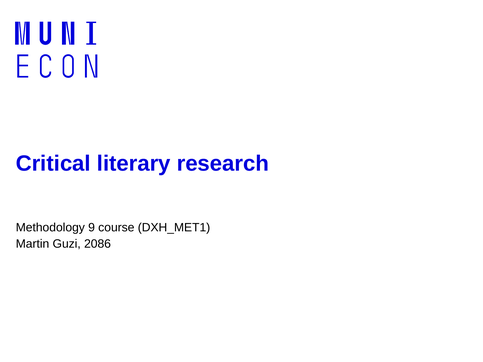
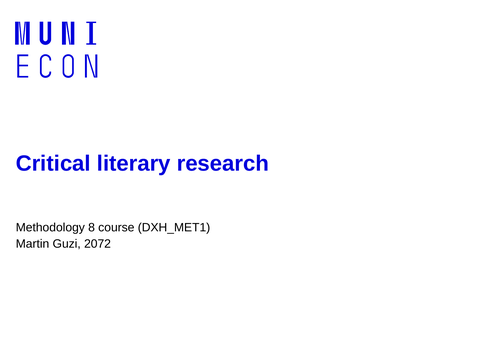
9: 9 -> 8 (92, 228)
2086: 2086 -> 2072 (98, 244)
